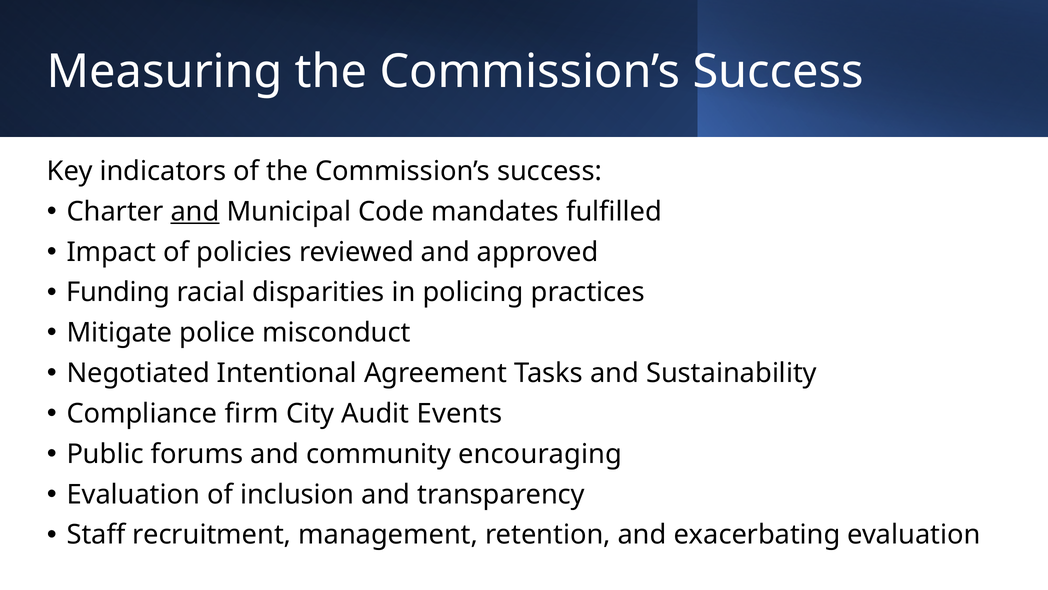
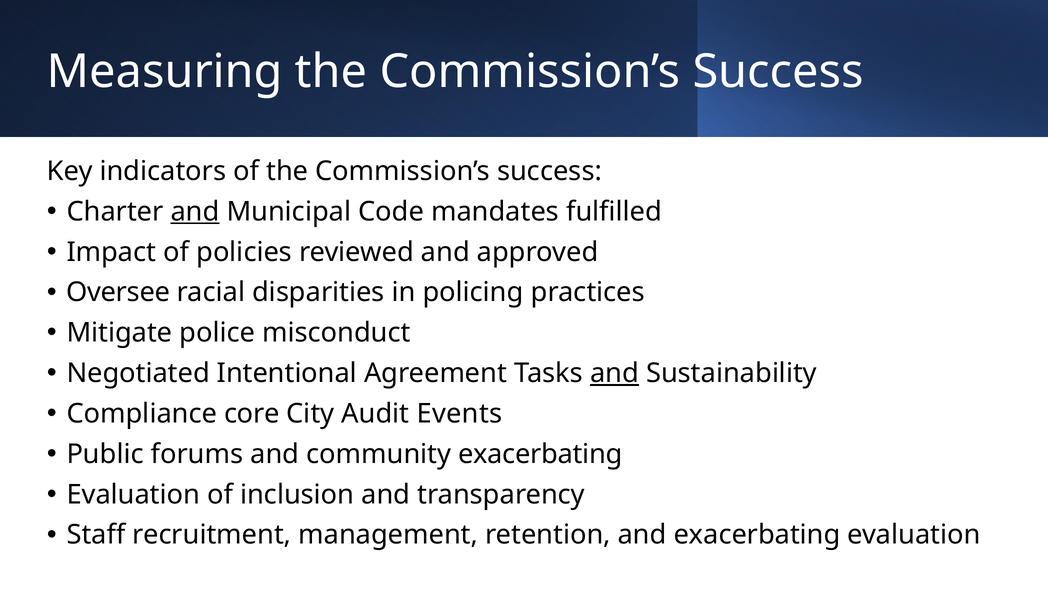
Funding: Funding -> Oversee (118, 292)
and underline: none -> present (615, 373)
firm: firm -> core (252, 413)
community encouraging: encouraging -> exacerbating (540, 454)
